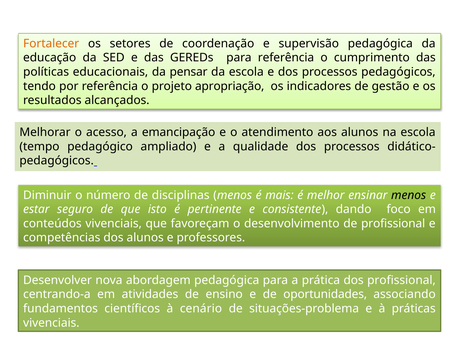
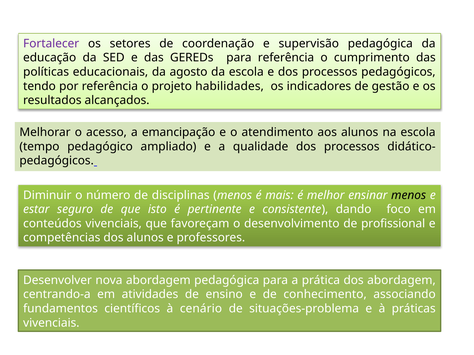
Fortalecer colour: orange -> purple (51, 44)
pensar: pensar -> agosto (189, 72)
apropriação: apropriação -> habilidades (230, 86)
dos profissional: profissional -> abordagem (401, 281)
oportunidades: oportunidades -> conhecimento (325, 295)
